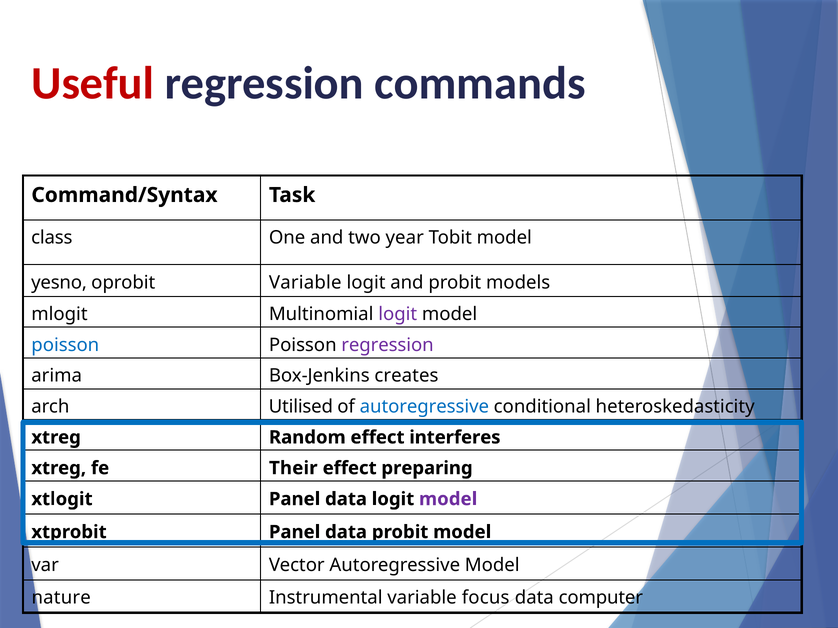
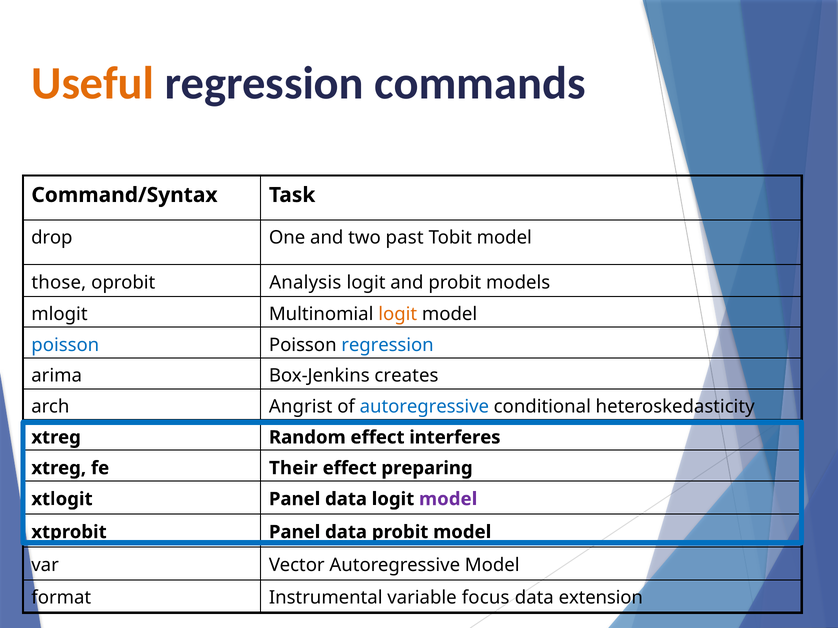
Useful colour: red -> orange (93, 83)
class: class -> drop (52, 238)
year: year -> past (405, 238)
yesno: yesno -> those (59, 283)
oprobit Variable: Variable -> Analysis (305, 283)
logit colour: purple -> orange (398, 314)
regression colour: purple -> blue (388, 345)
Utilised: Utilised -> Angrist (301, 407)
nature: nature -> format (61, 598)
computer: computer -> extension (601, 598)
